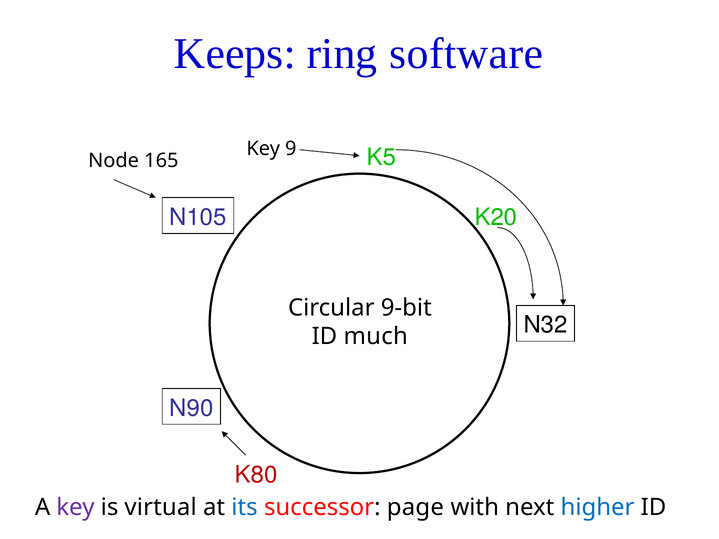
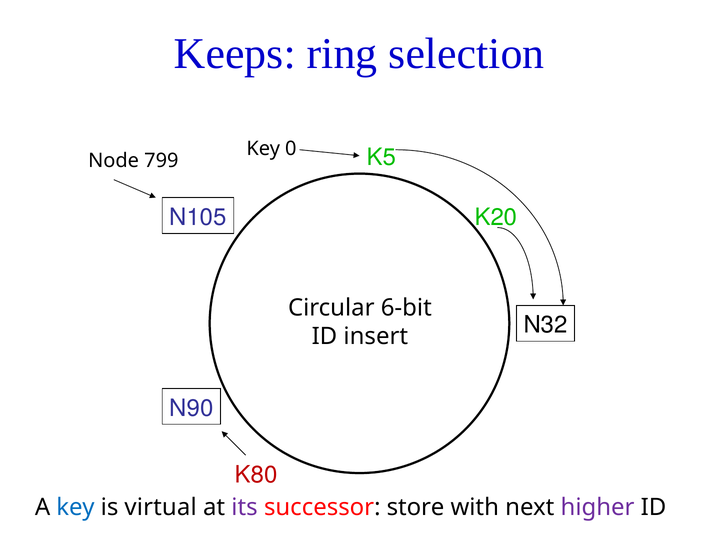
software: software -> selection (466, 54)
9: 9 -> 0 (291, 149)
165: 165 -> 799 (161, 161)
9-bit: 9-bit -> 6-bit (406, 308)
much: much -> insert (376, 337)
key colour: purple -> blue (75, 508)
its colour: blue -> purple (245, 508)
page: page -> store (416, 508)
higher colour: blue -> purple (598, 508)
